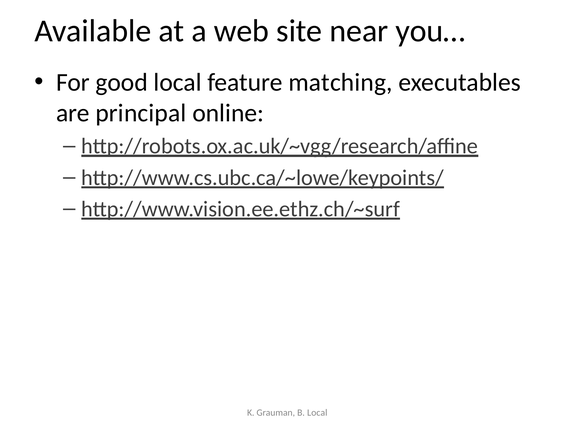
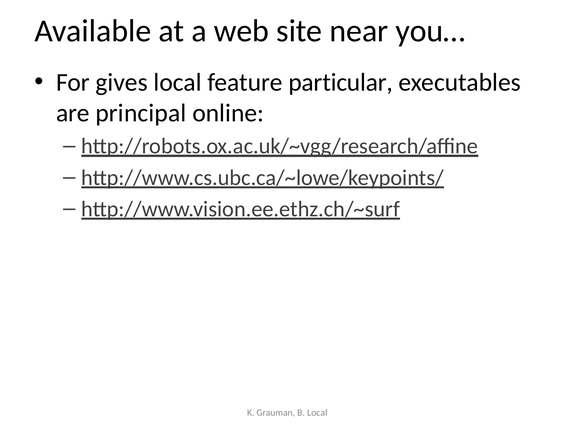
good: good -> gives (122, 82)
matching: matching -> particular (341, 82)
